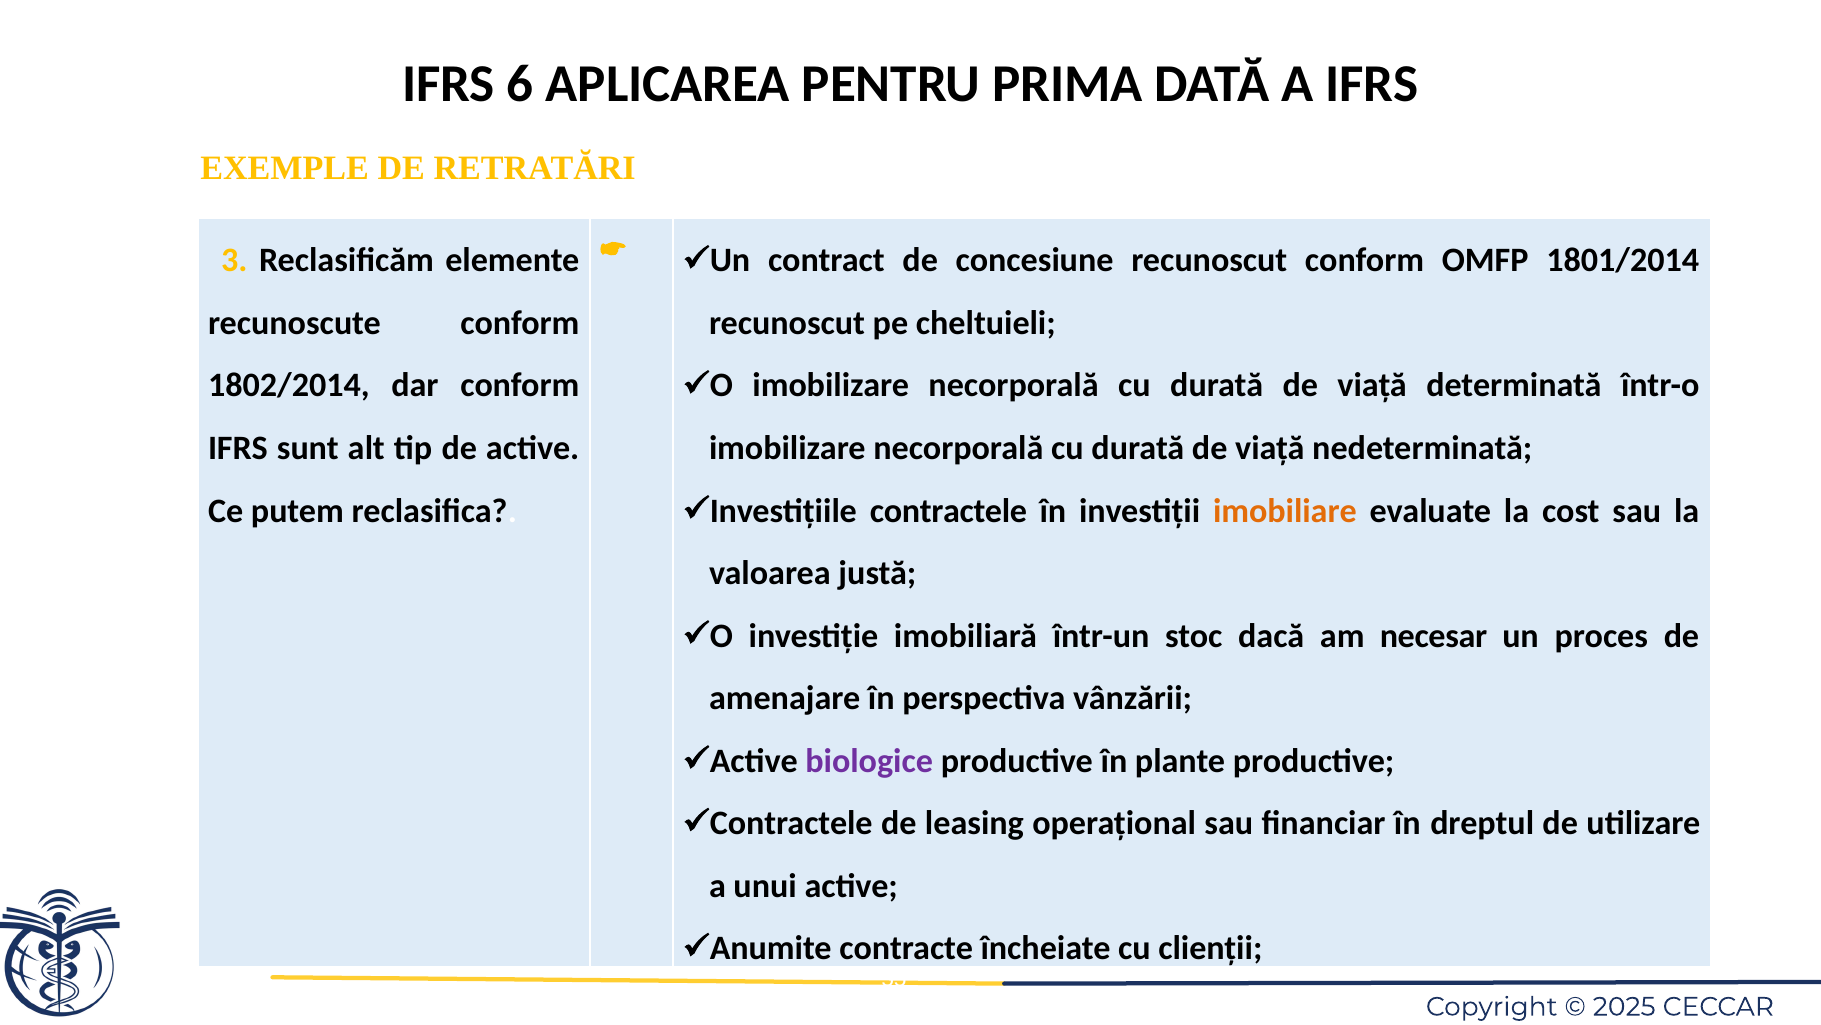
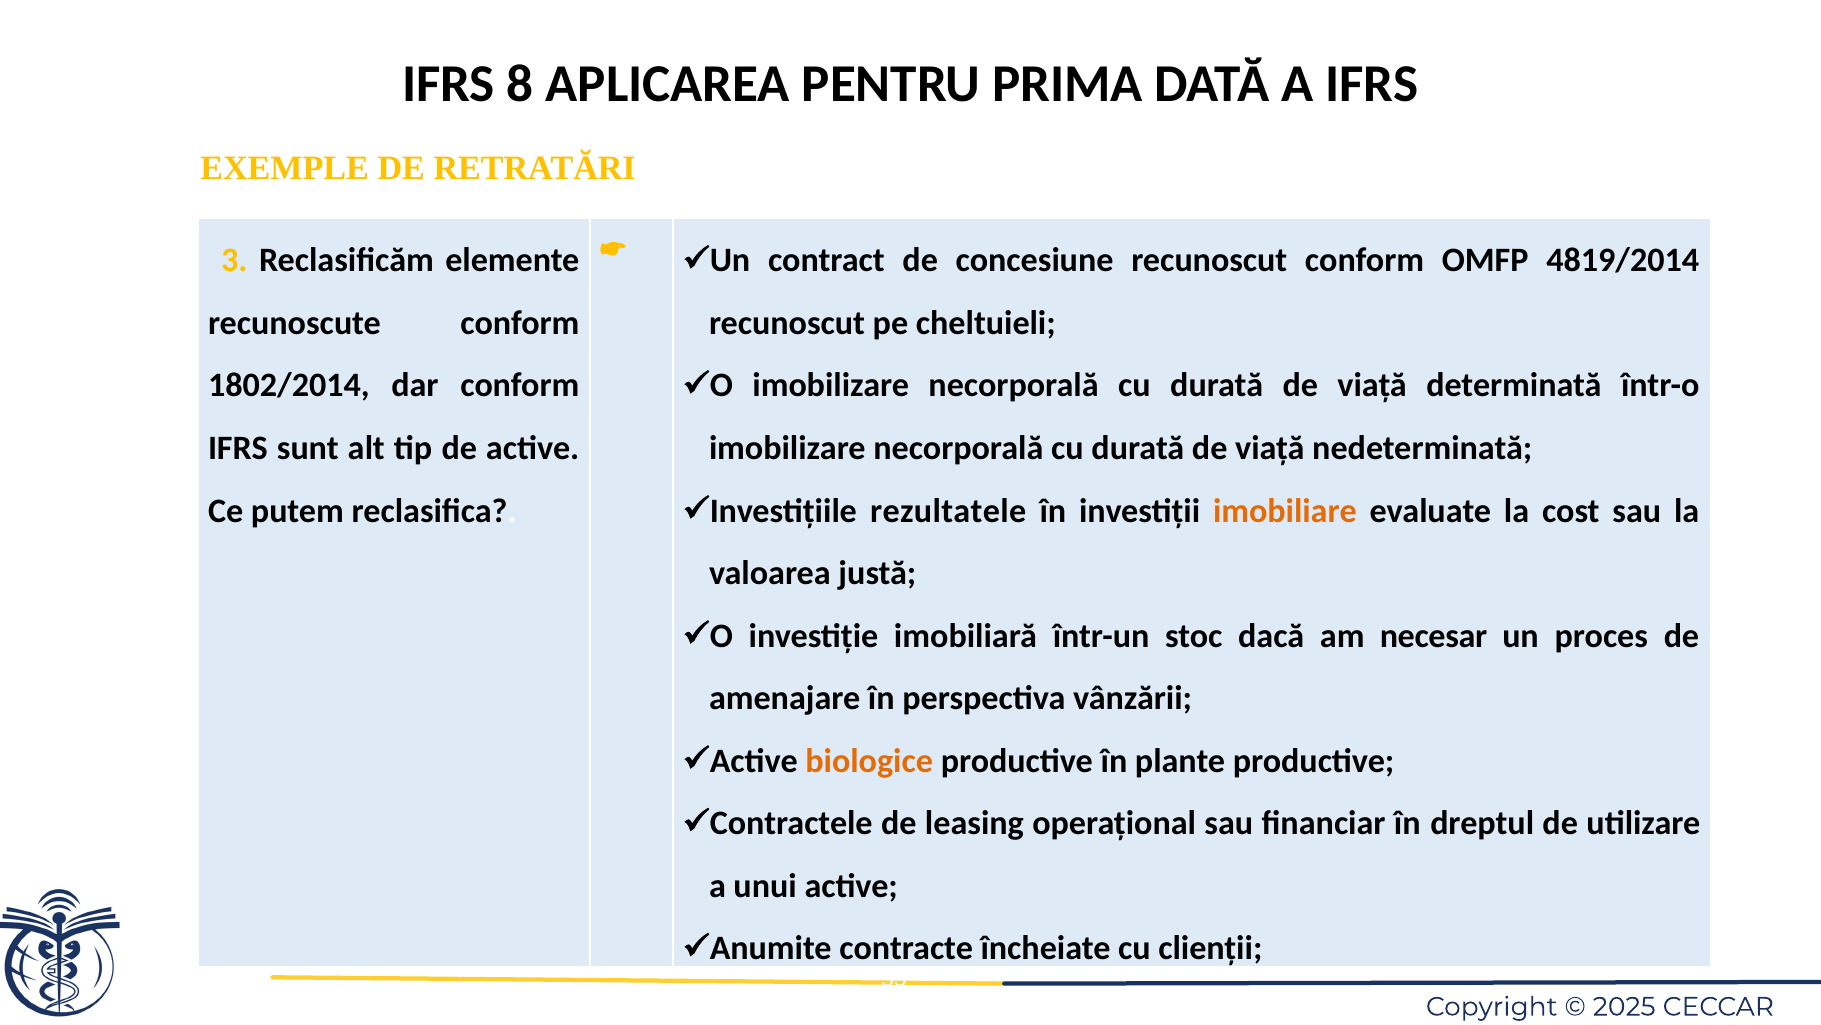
6: 6 -> 8 (520, 84)
1801/2014: 1801/2014 -> 4819/2014 (1623, 260)
contractele: contractele -> rezultatele (948, 510)
biologice colour: purple -> orange (869, 760)
